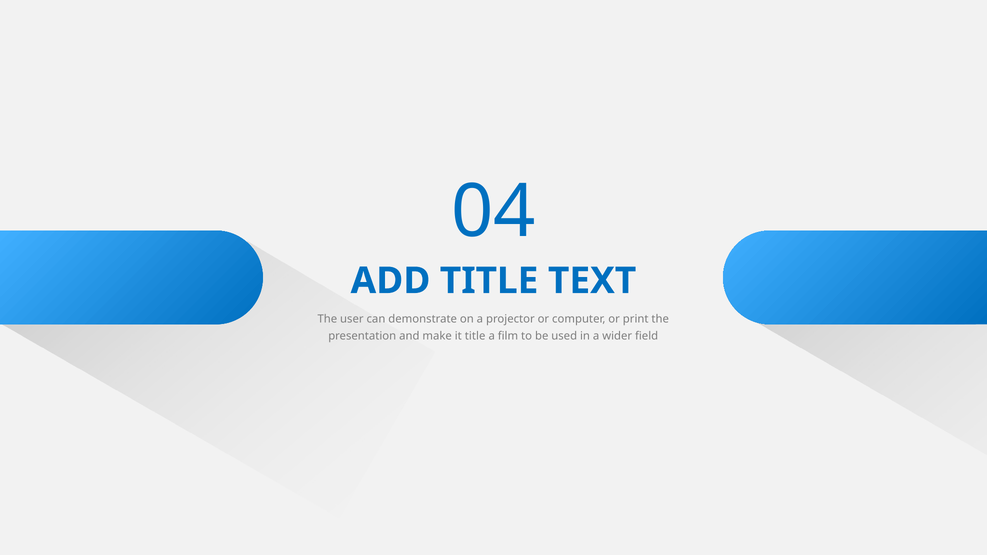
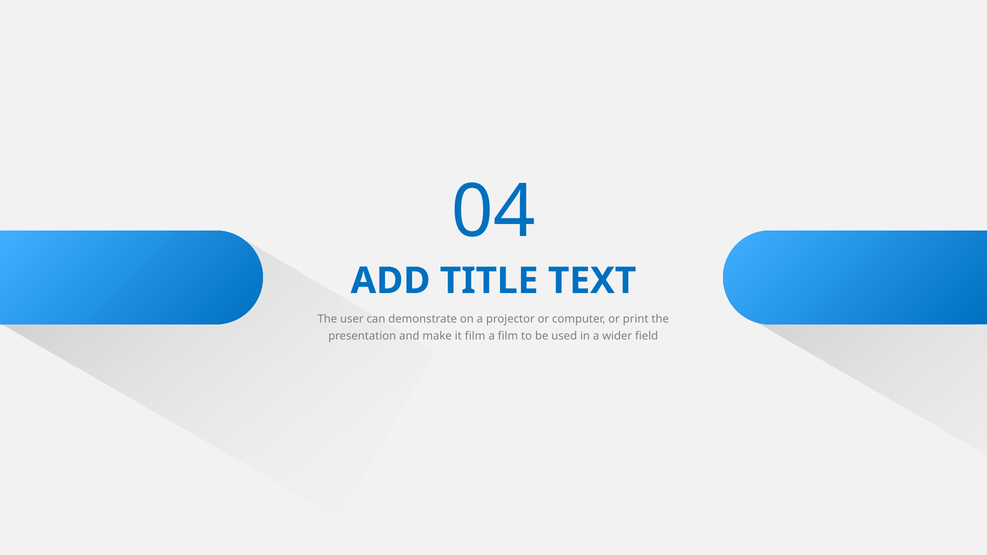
it title: title -> film (475, 336)
